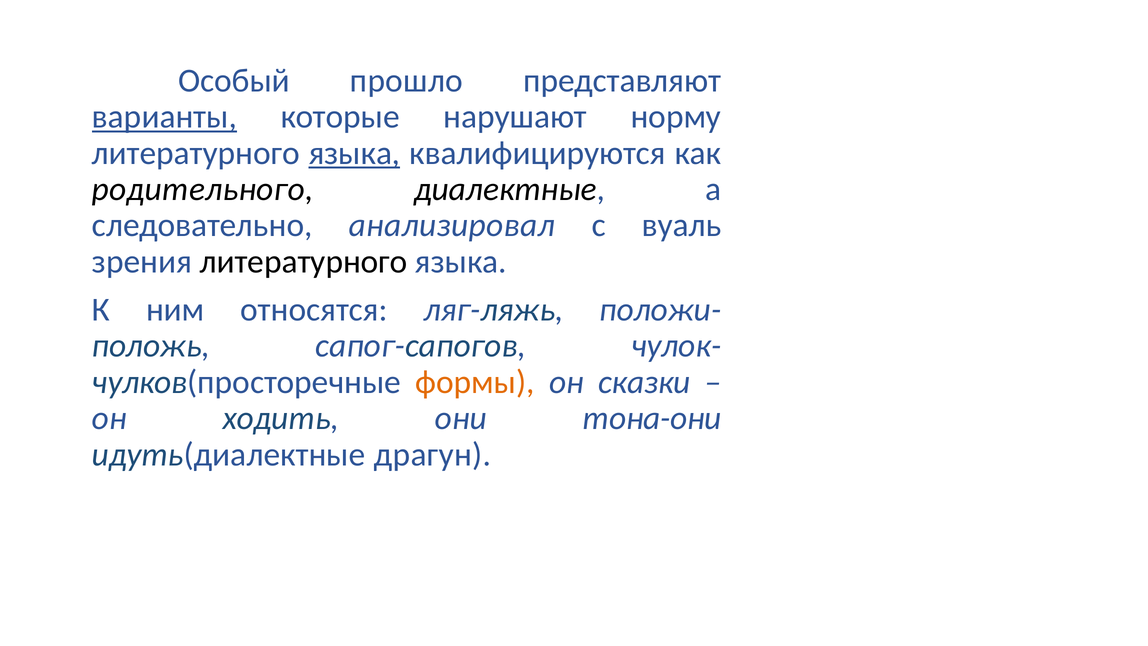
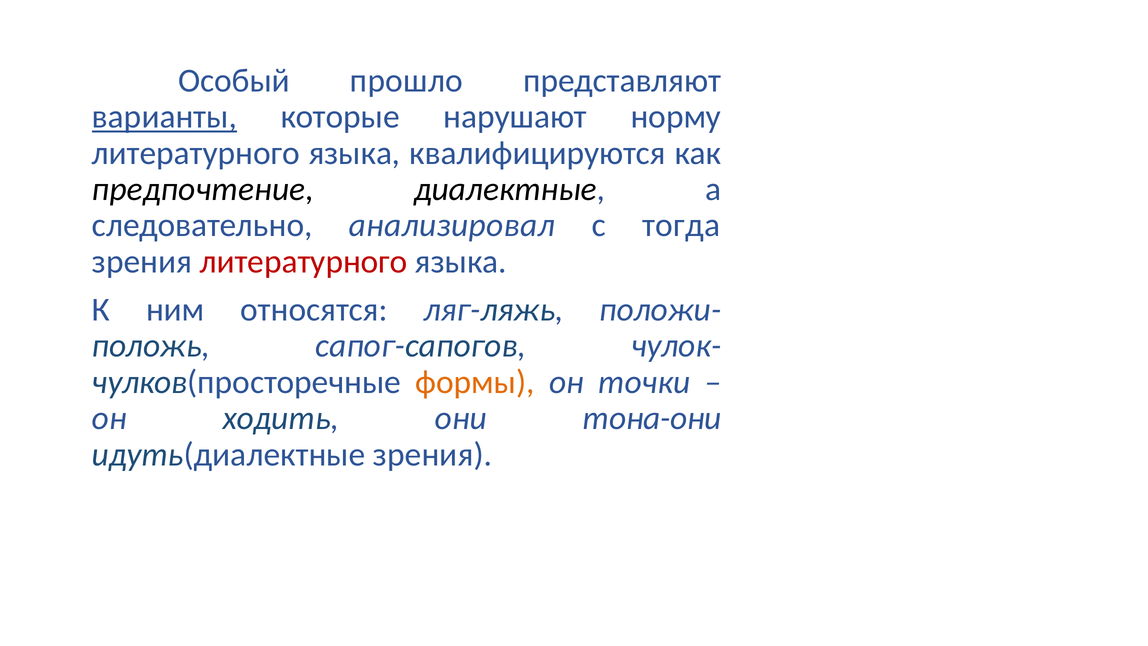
языка underline: present -> none (354, 153)
родительного: родительного -> предпочтение (203, 189)
вуаль: вуаль -> тогда (681, 225)
литературного colour: black -> red (304, 261)
сказки: сказки -> точки (644, 382)
идуть(диалектные драгун: драгун -> зрения (433, 454)
